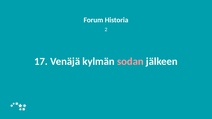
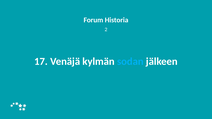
sodan colour: pink -> light blue (130, 62)
